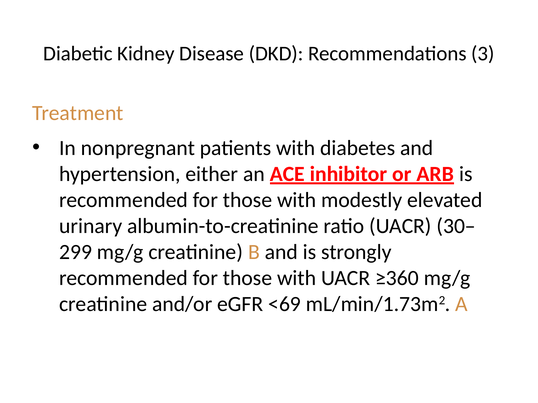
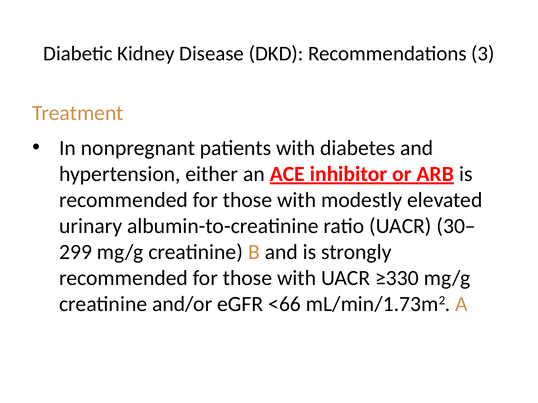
≥360: ≥360 -> ≥330 (397, 278)
<69: <69 -> <66 (285, 304)
